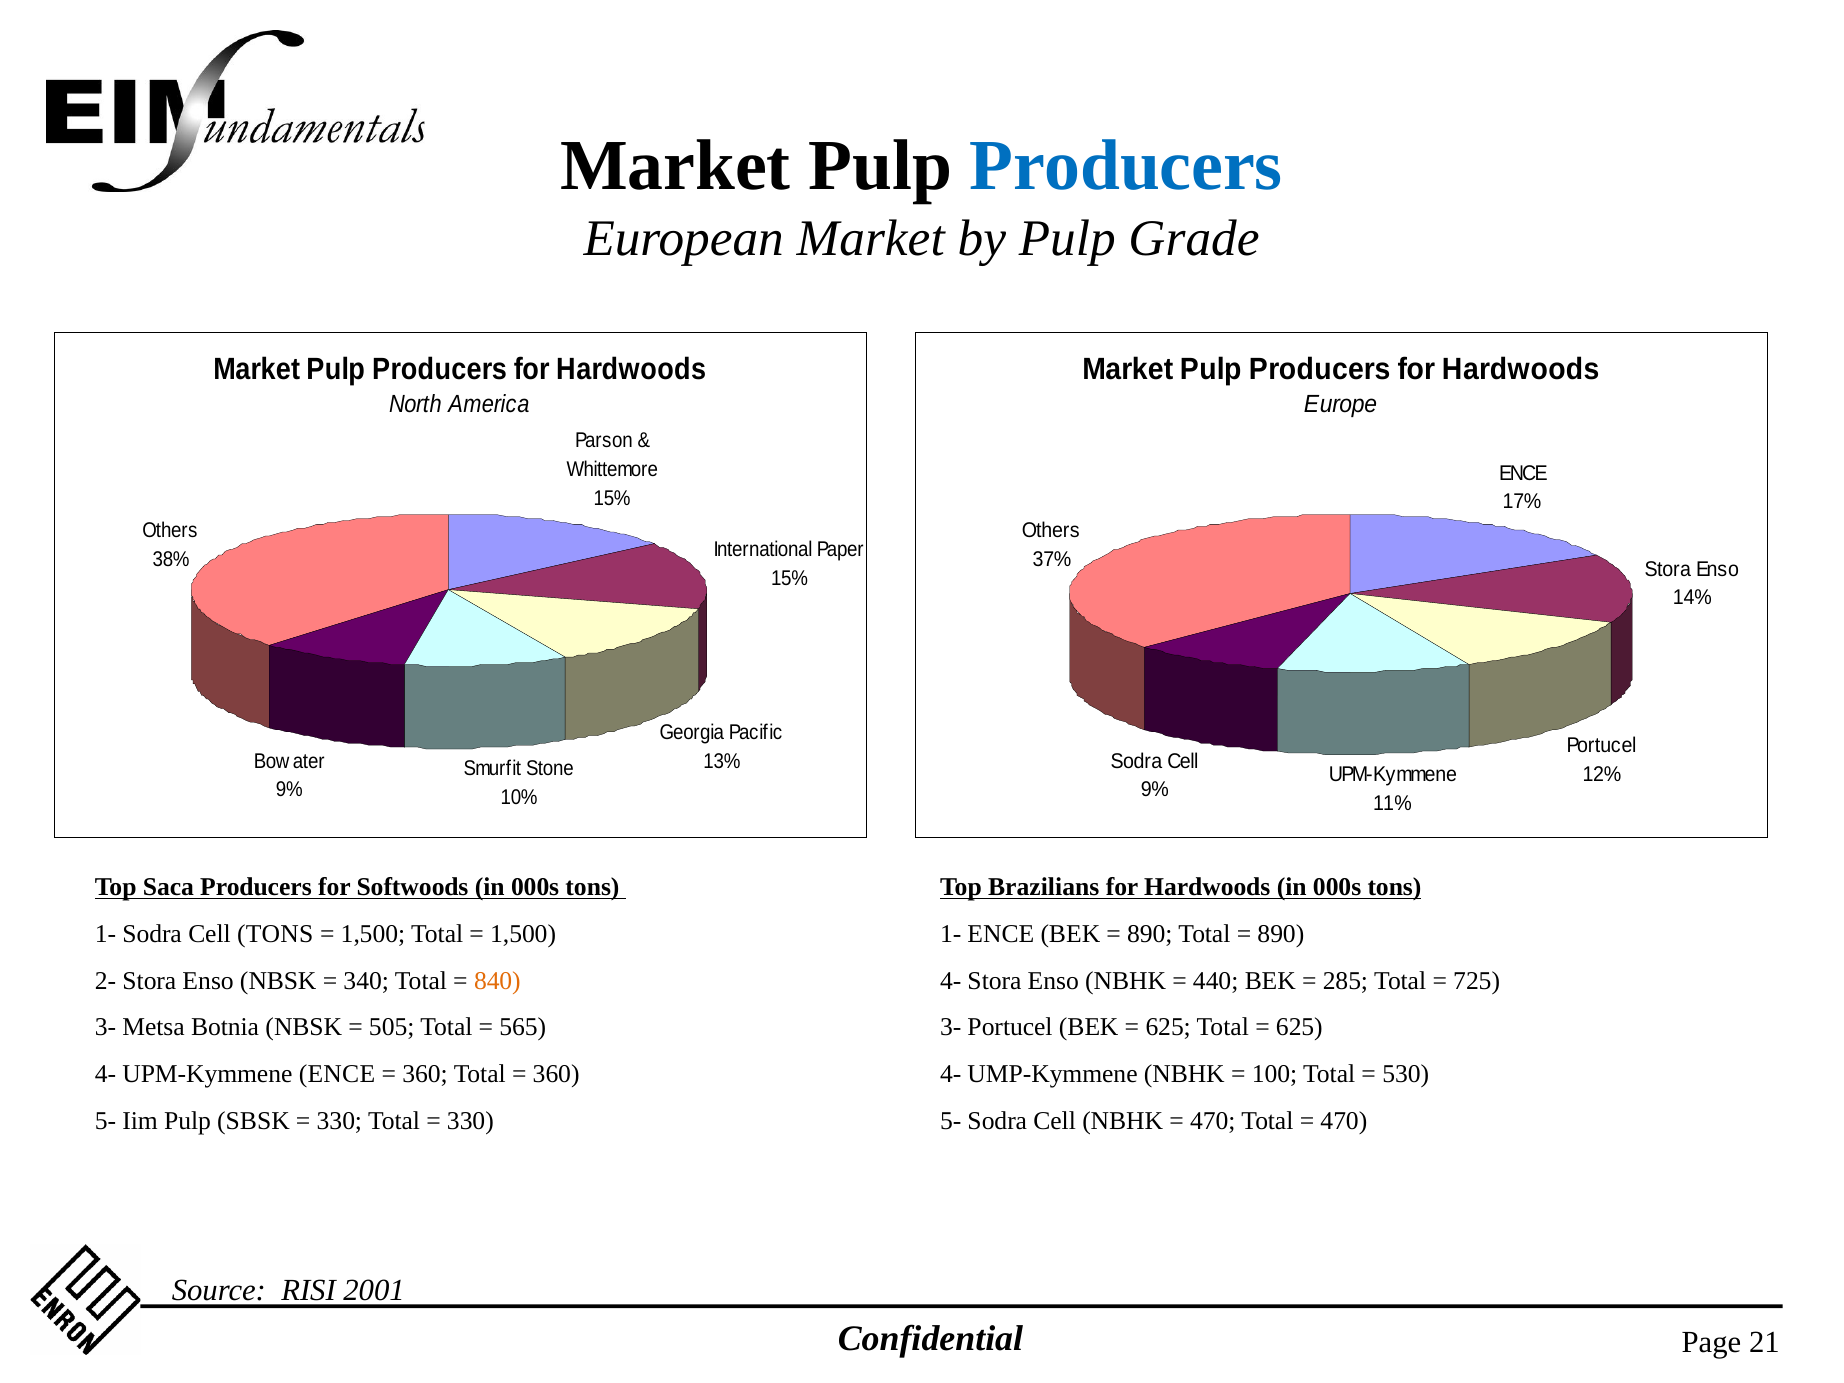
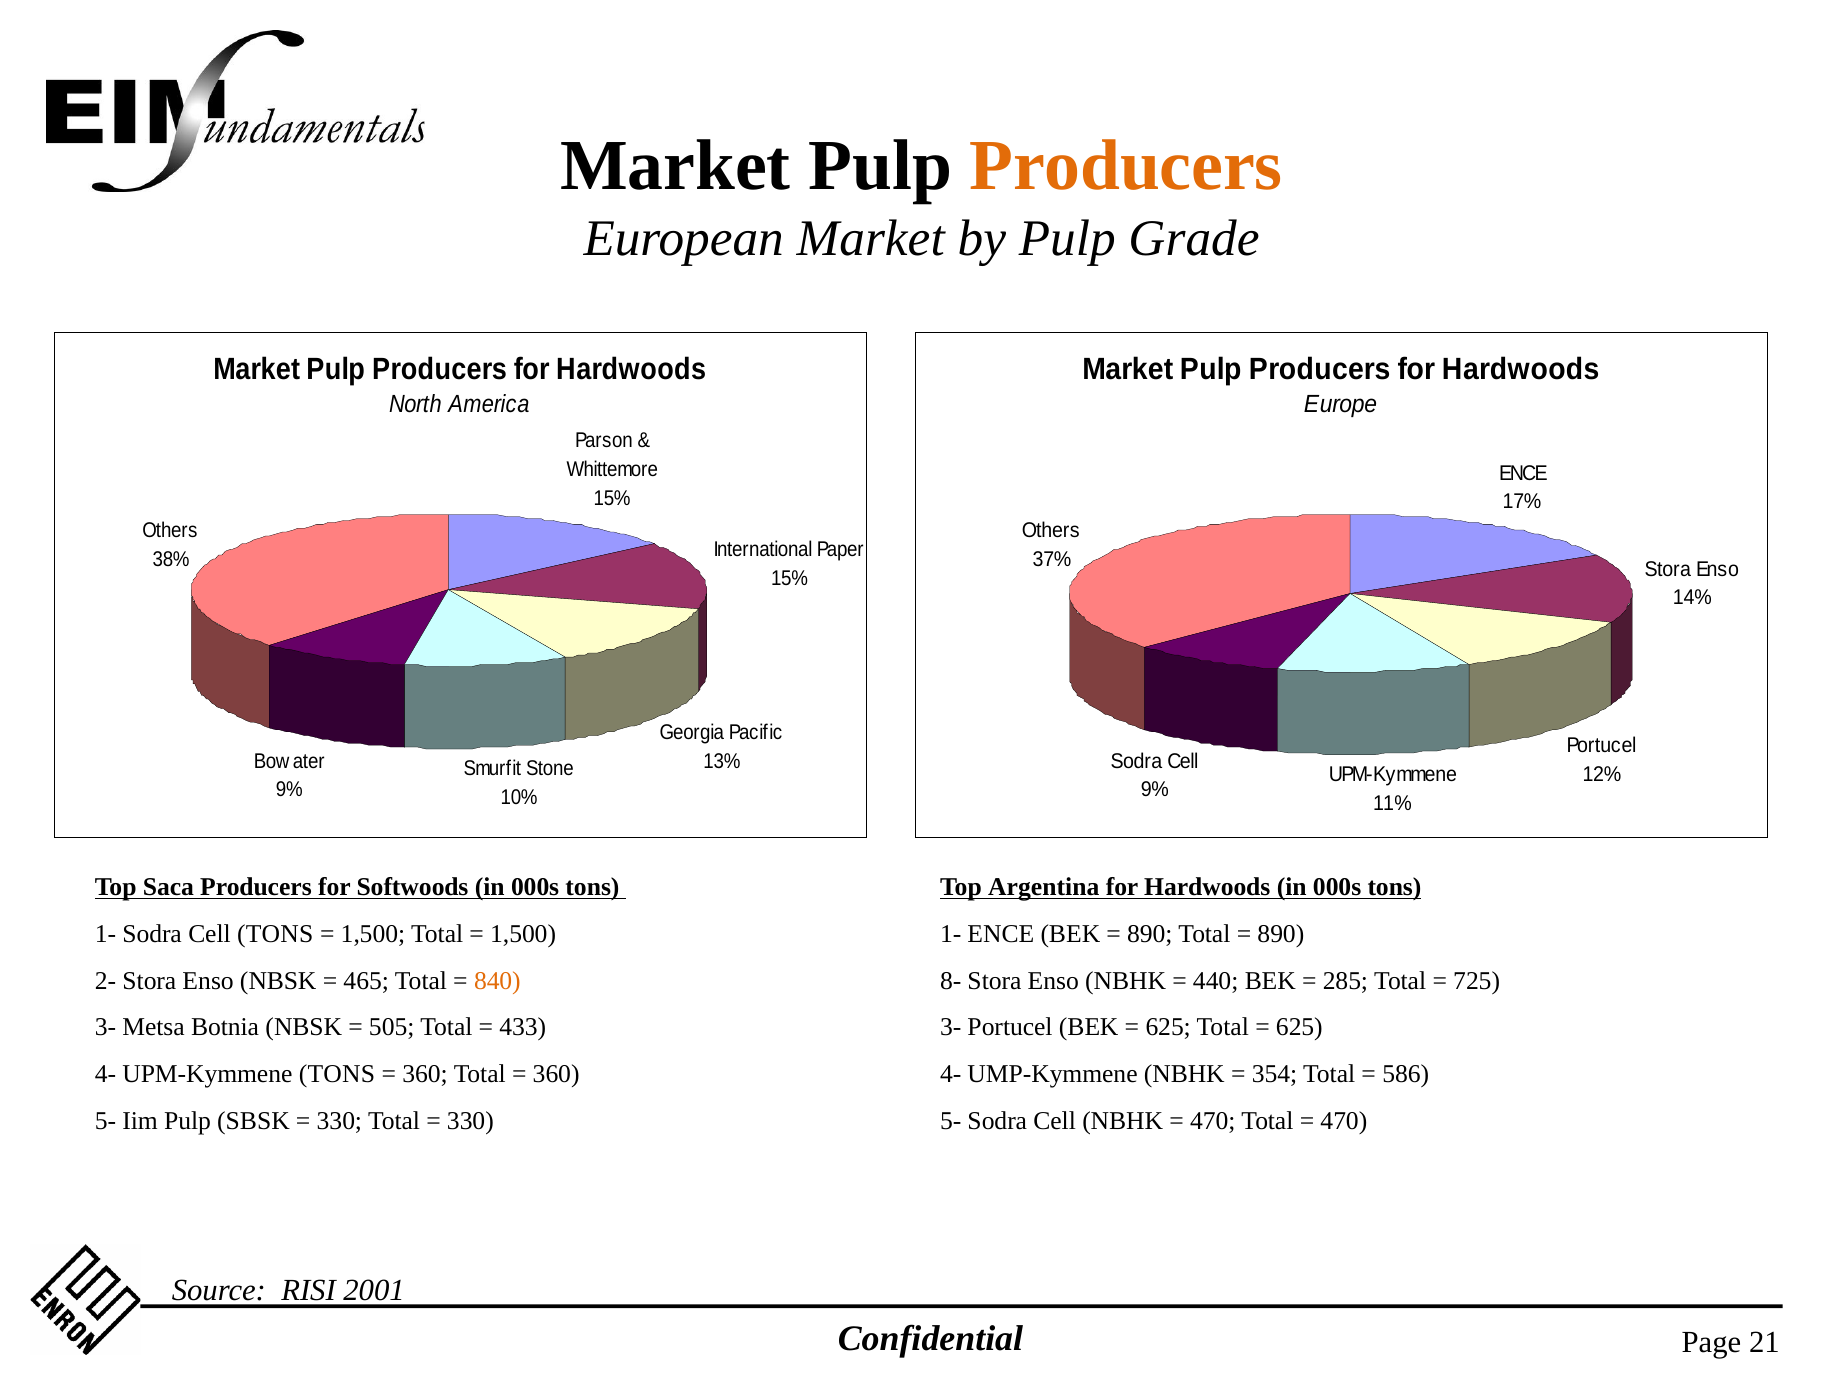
Producers colour: blue -> orange (1126, 166)
Brazilians: Brazilians -> Argentina (1044, 887)
340: 340 -> 465 (366, 981)
4-: 4- -> 8- (951, 981)
565: 565 -> 433 (523, 1027)
UPM-Kymmene ENCE: ENCE -> TONS (337, 1074)
100: 100 -> 354 (1275, 1074)
530: 530 -> 586 (1406, 1074)
